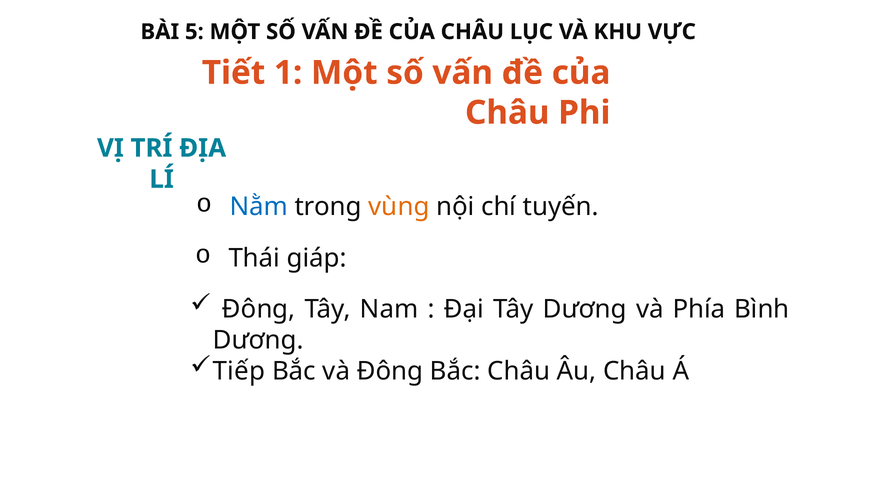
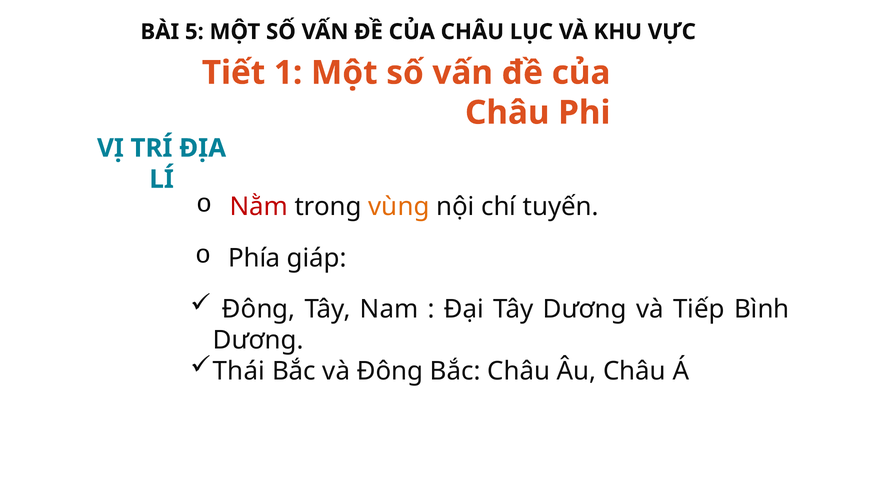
Nằm colour: blue -> red (259, 207)
Thái: Thái -> Phía (254, 258)
Phía: Phía -> Tiếp (699, 309)
Tiếp: Tiếp -> Thái (239, 371)
